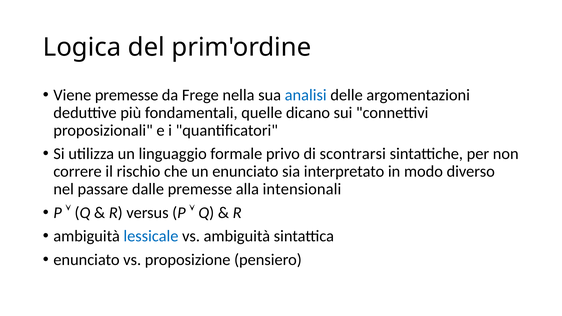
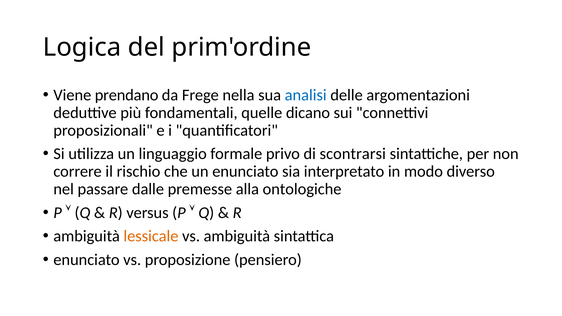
Viene premesse: premesse -> prendano (127, 95)
intensionali: intensionali -> ontologiche (302, 189)
lessicale colour: blue -> orange (151, 236)
